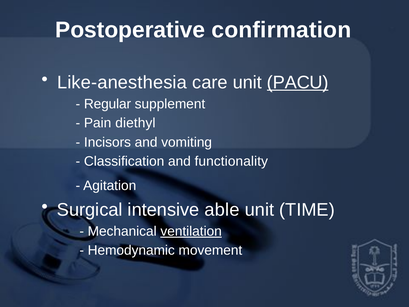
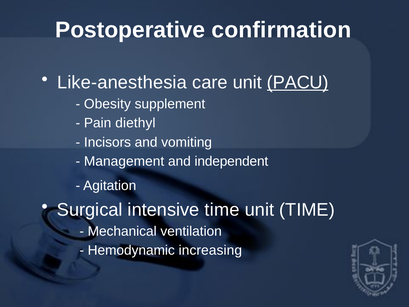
Regular: Regular -> Obesity (107, 104)
Classification: Classification -> Management (124, 161)
functionality: functionality -> independent (231, 161)
intensive able: able -> time (222, 210)
ventilation underline: present -> none (191, 231)
movement: movement -> increasing (210, 250)
